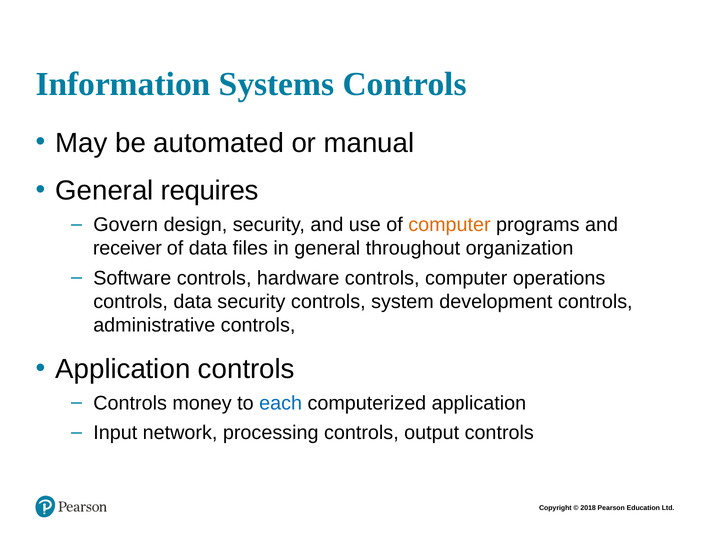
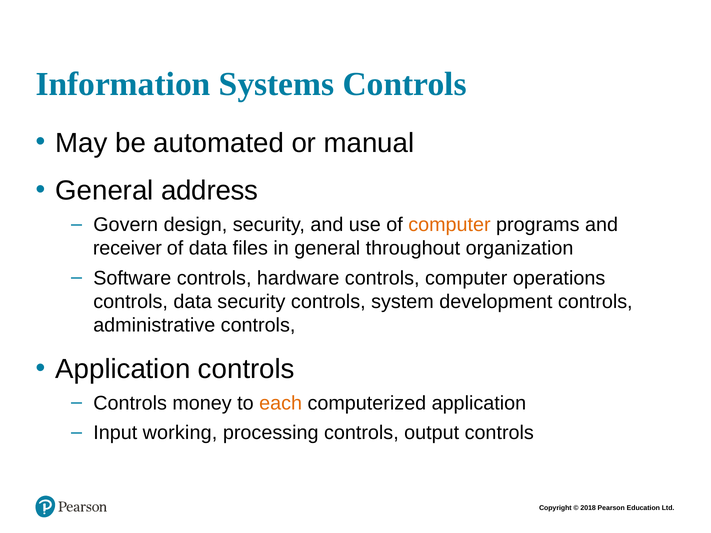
requires: requires -> address (210, 191)
each colour: blue -> orange (281, 403)
network: network -> working (180, 433)
